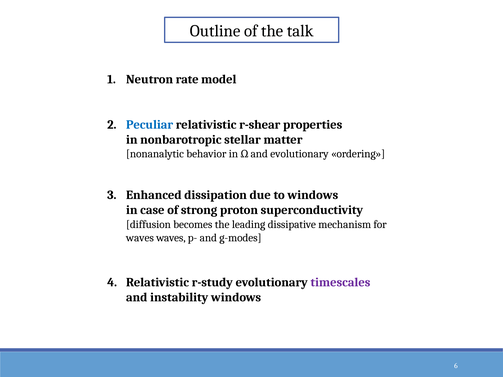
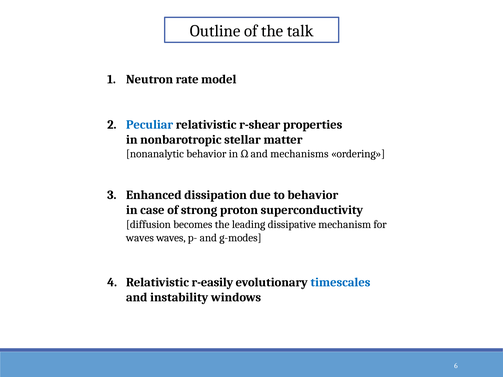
and evolutionary: evolutionary -> mechanisms (299, 154)
to windows: windows -> behavior (313, 195)
r-study: r-study -> r-easily (212, 282)
timescales colour: purple -> blue (340, 282)
